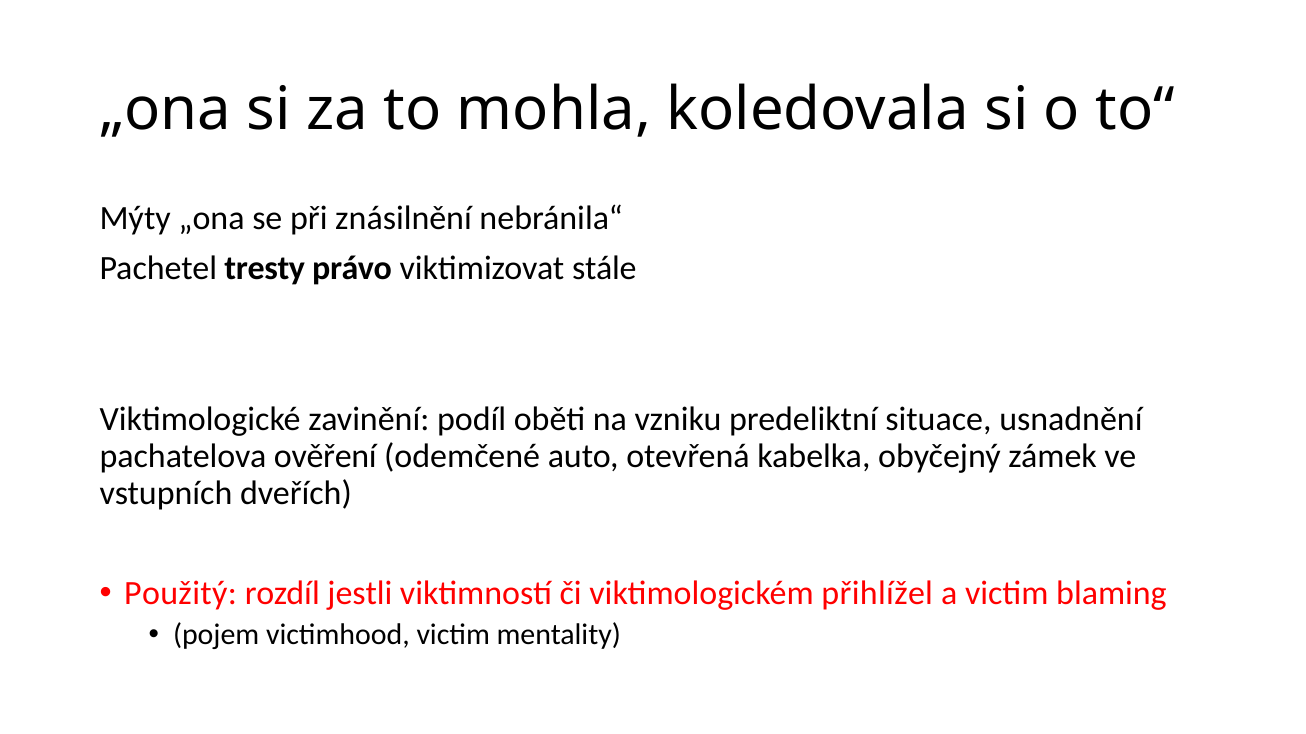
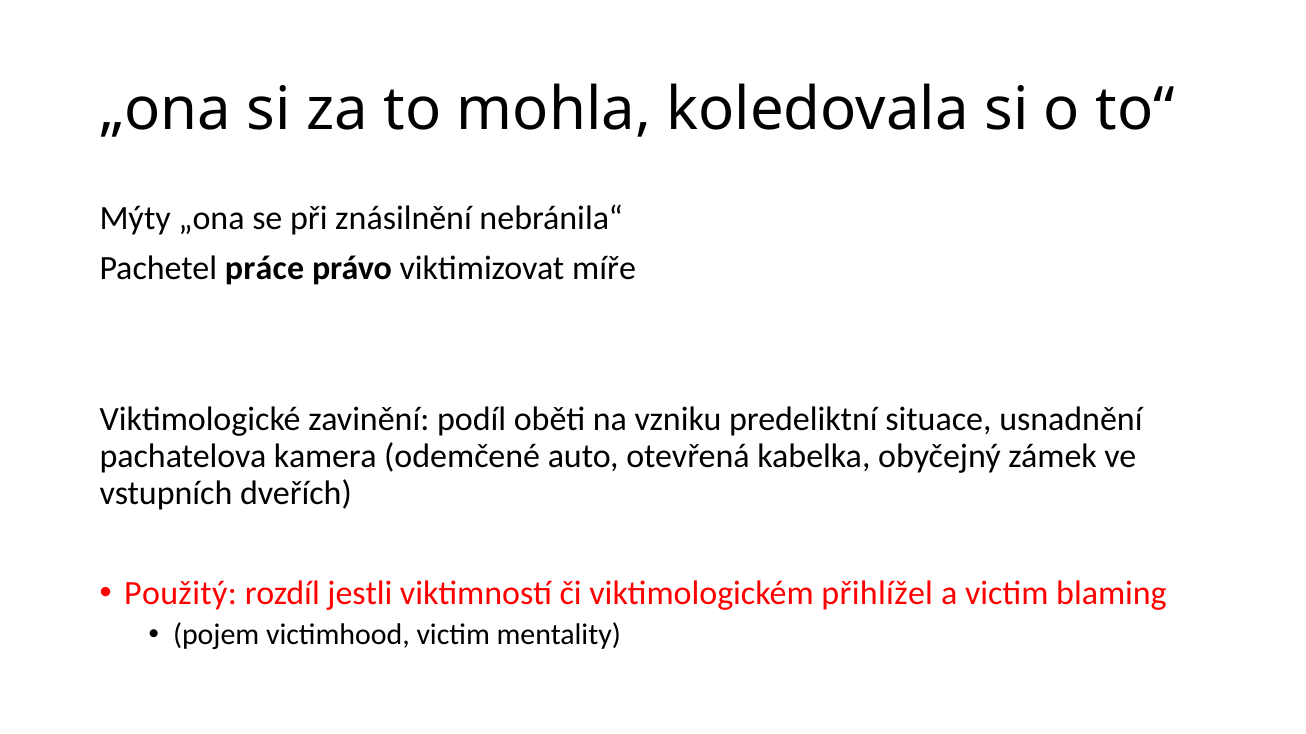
tresty: tresty -> práce (264, 269)
stále: stále -> míře (604, 269)
ověření: ověření -> kamera (325, 457)
